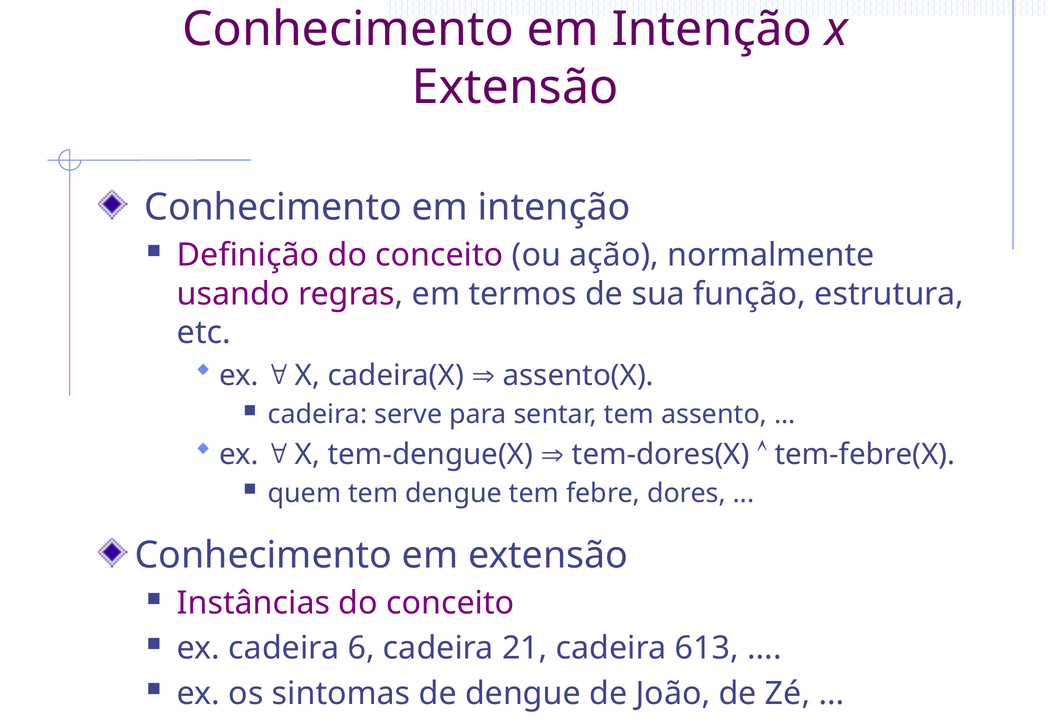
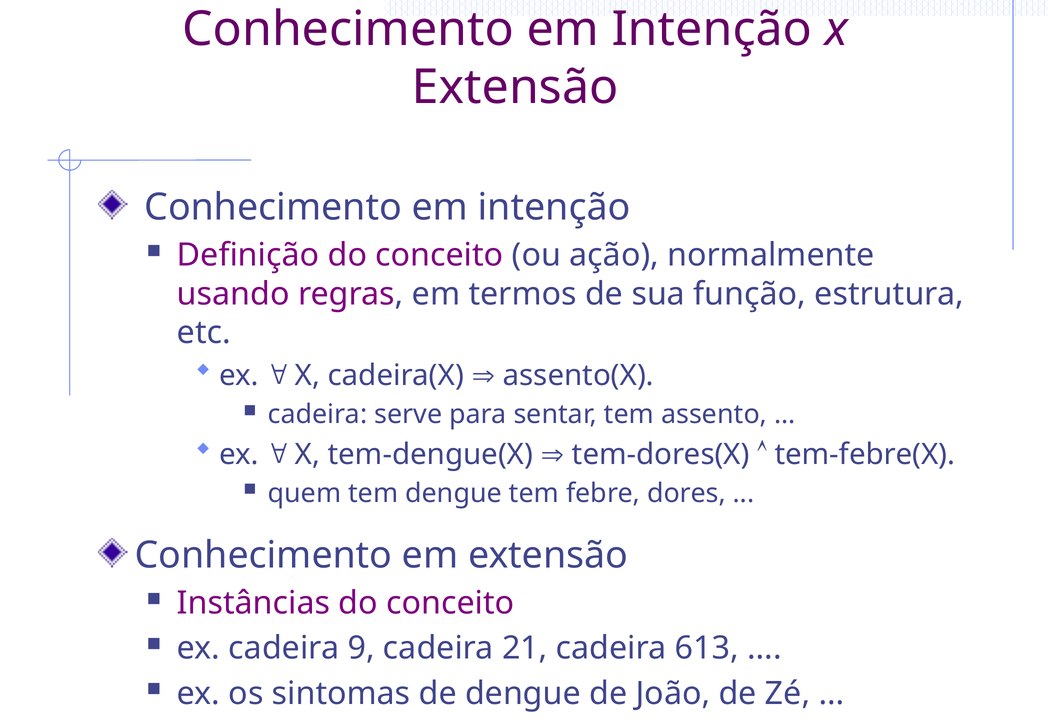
6: 6 -> 9 (361, 649)
